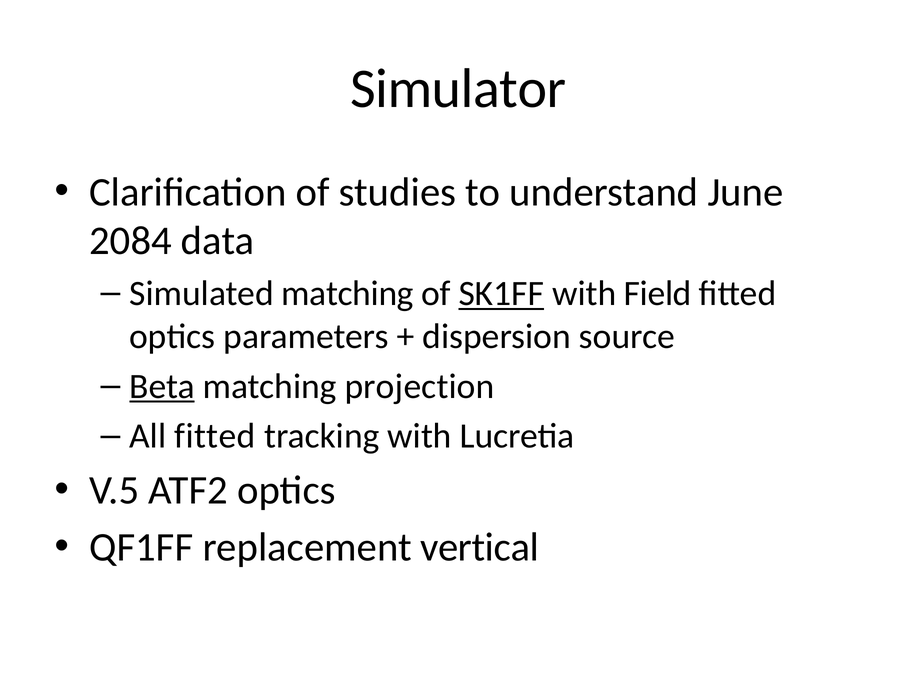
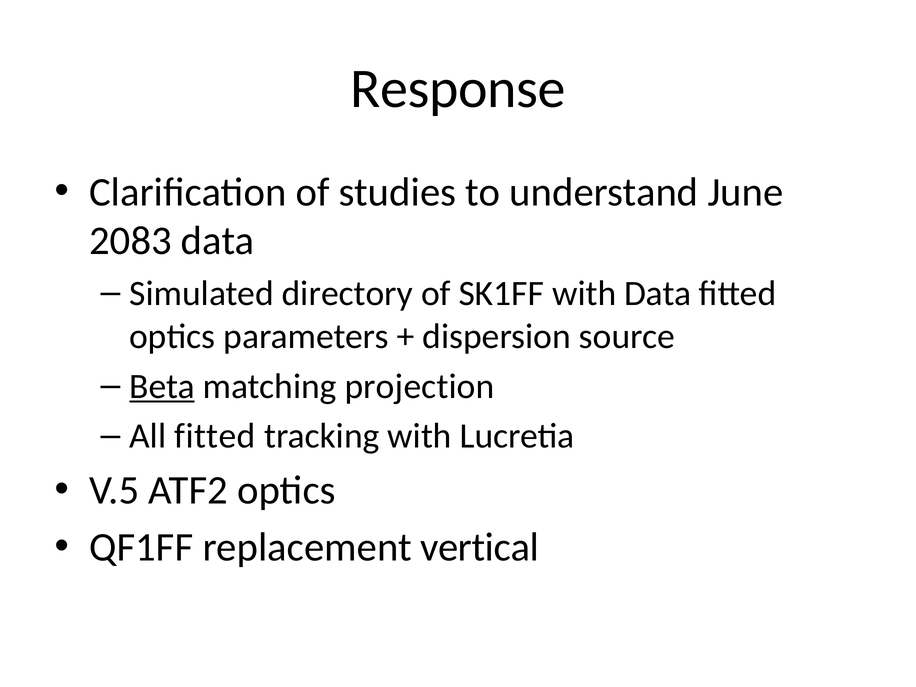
Simulator: Simulator -> Response (458, 89)
2084: 2084 -> 2083 (131, 241)
Simulated matching: matching -> directory (347, 294)
SK1FF underline: present -> none (501, 294)
with Field: Field -> Data (658, 294)
